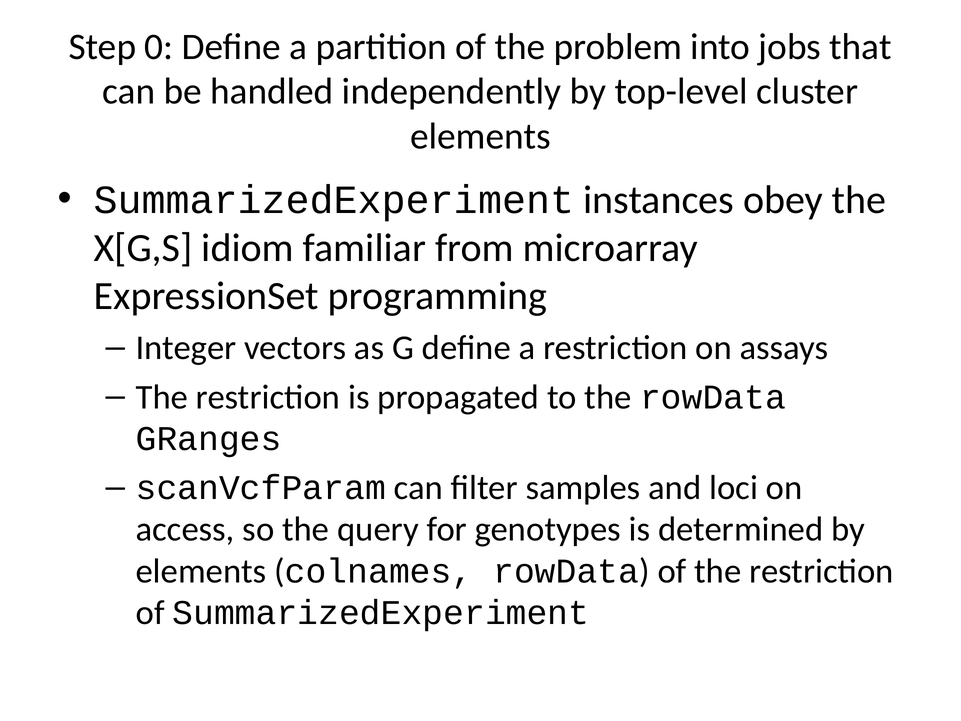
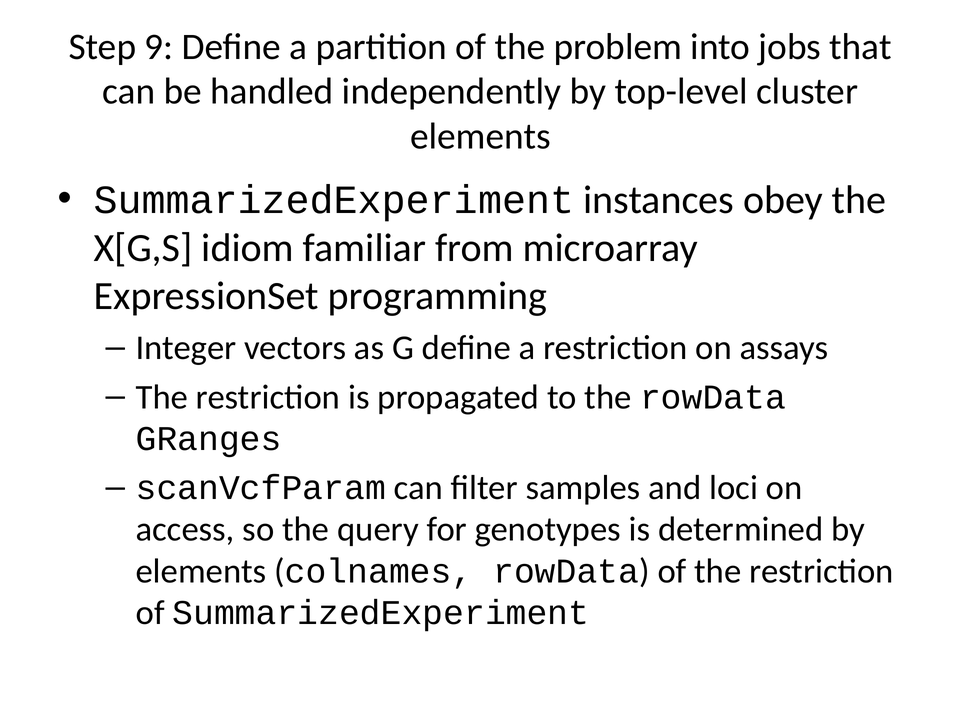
0: 0 -> 9 (159, 47)
